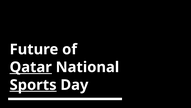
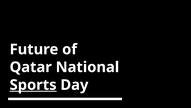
Qatar underline: present -> none (31, 67)
